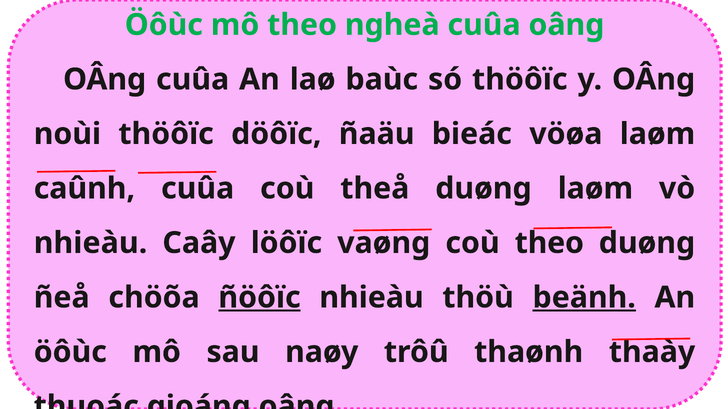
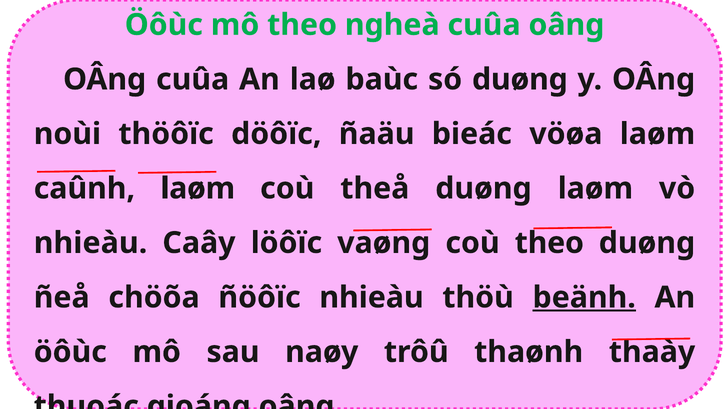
só thöôïc: thöôïc -> duøng (520, 79)
caûnh cuûa: cuûa -> laøm (198, 189)
ñöôïc underline: present -> none (260, 298)
